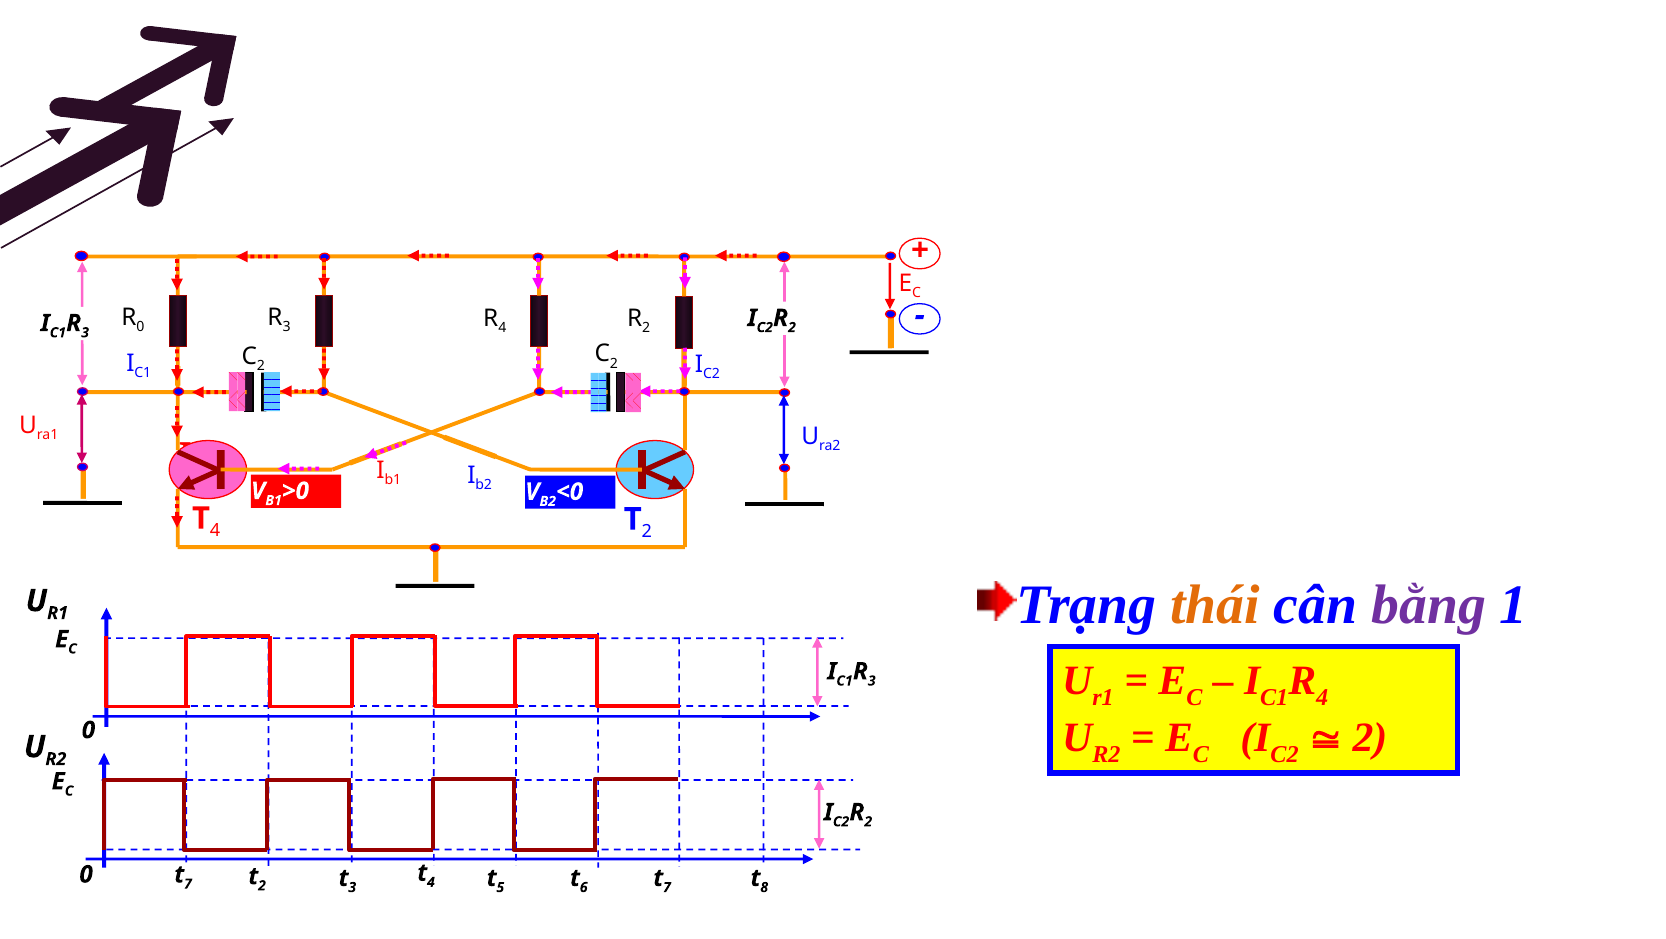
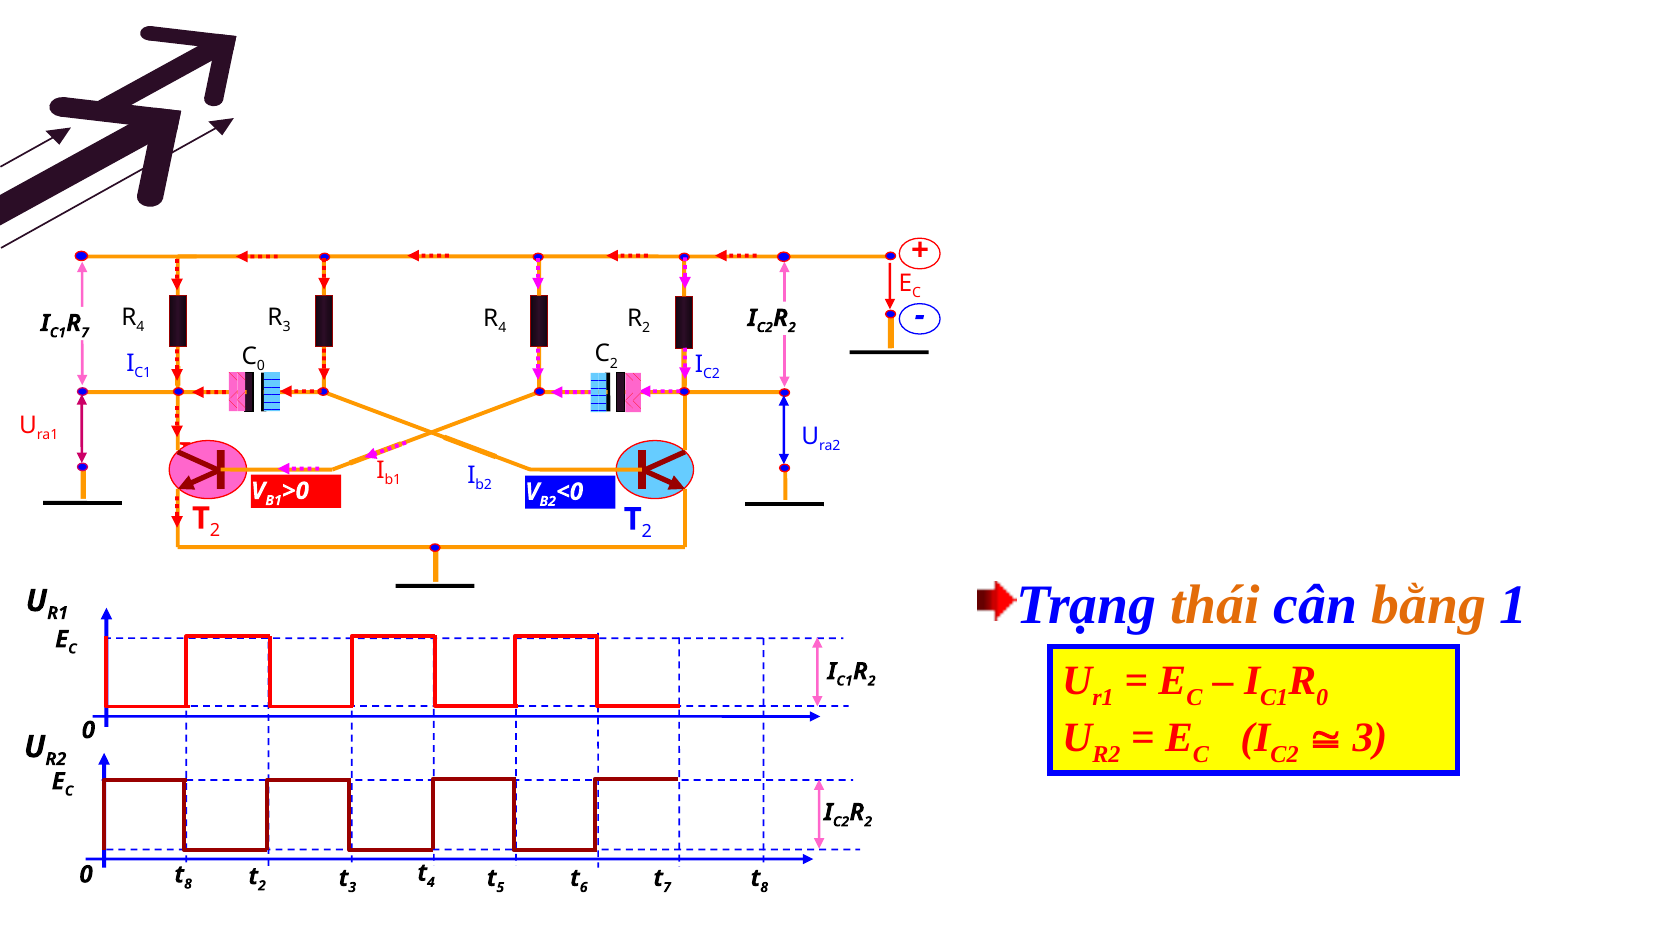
0: 0 -> 4 (140, 327)
3: 3 -> 7 (85, 333)
2: 2 -> 0 (261, 366)
4: 4 -> 2 (215, 531)
bằng colour: purple -> orange (1429, 605)
4: 4 -> 0 (1322, 697)
3: 3 -> 2 (872, 681)
2: 2 -> 3 (1370, 738)
7: 7 -> 8 (188, 884)
